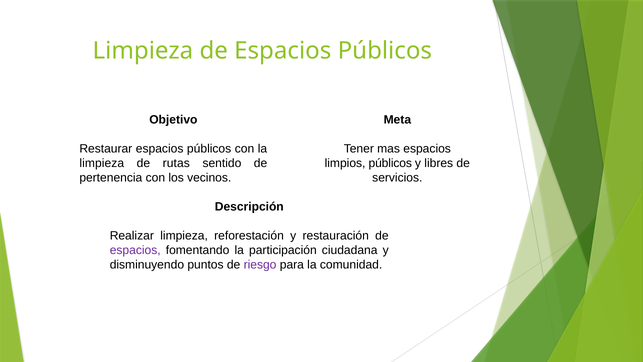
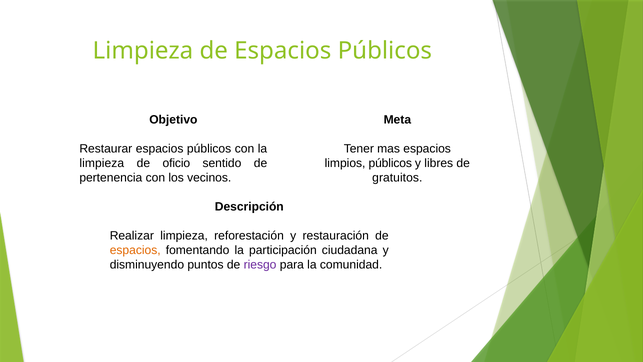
rutas: rutas -> oficio (176, 163)
servicios: servicios -> gratuitos (397, 178)
espacios colour: purple -> orange (135, 250)
